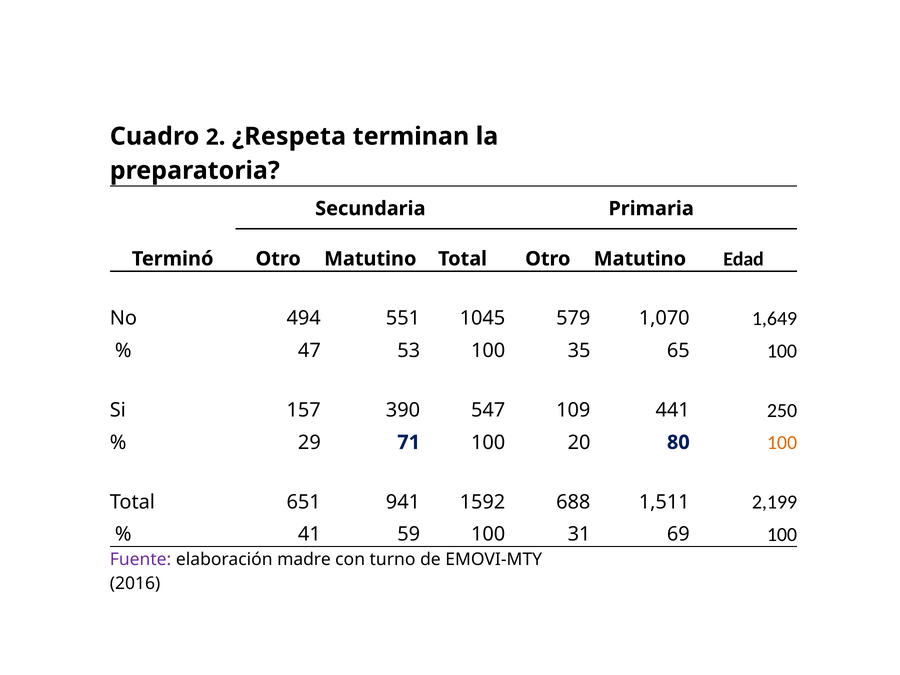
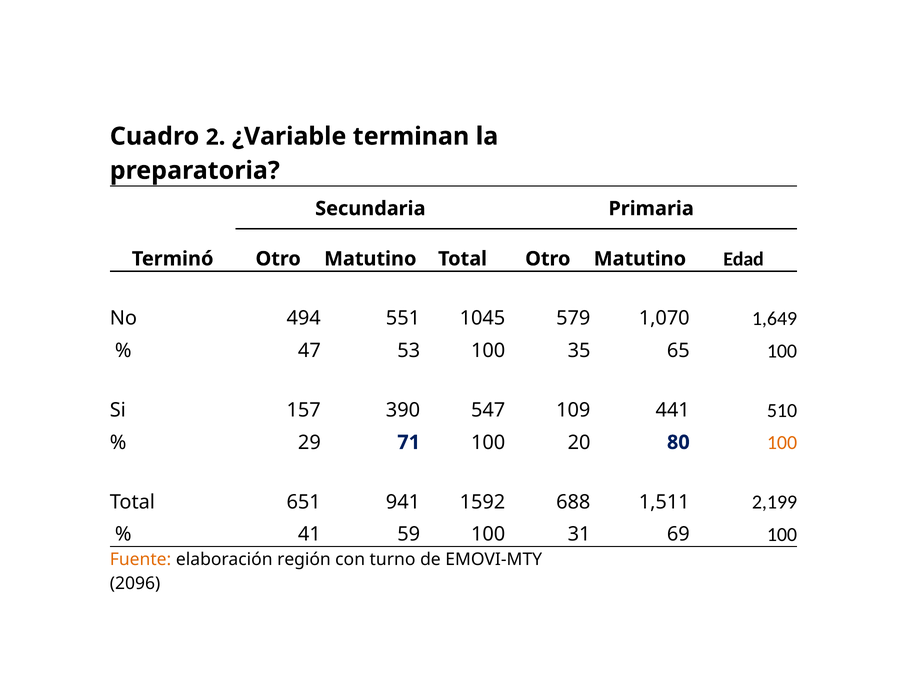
¿Respeta: ¿Respeta -> ¿Variable (289, 136)
250: 250 -> 510 (782, 411)
Fuente colour: purple -> orange (141, 560)
madre: madre -> región (304, 560)
2016: 2016 -> 2096 (135, 584)
